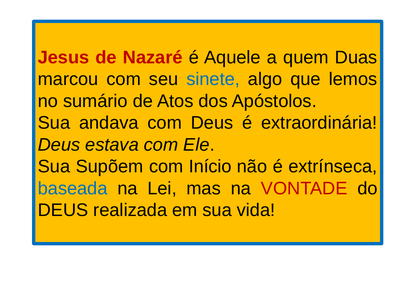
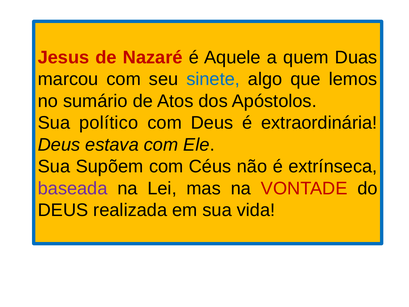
andava: andava -> político (109, 123)
Início: Início -> Céus (210, 166)
baseada colour: blue -> purple (73, 188)
